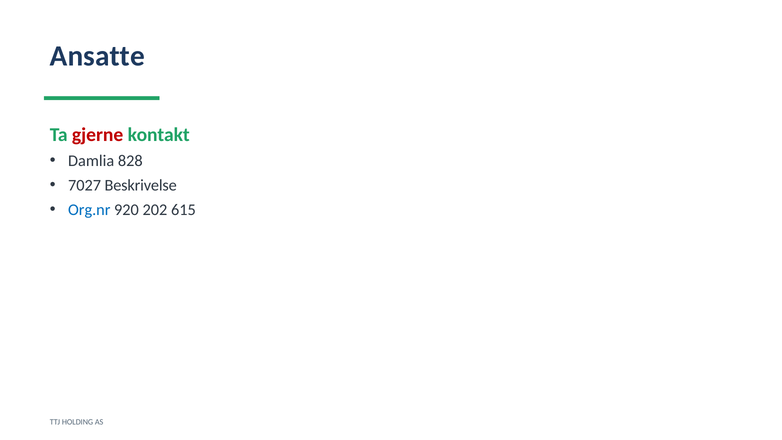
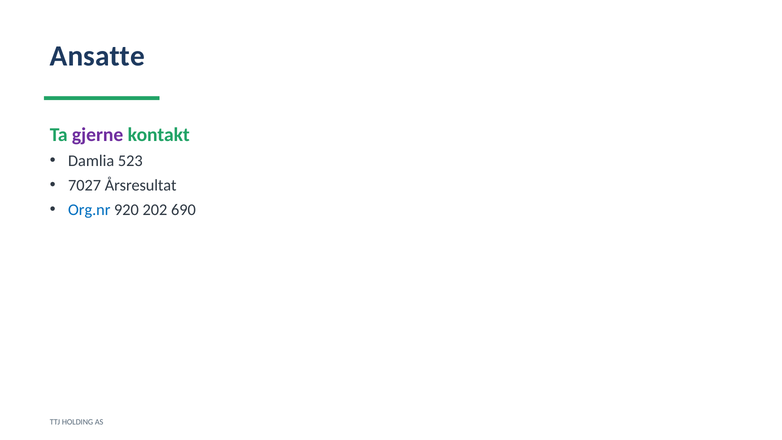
gjerne colour: red -> purple (98, 135)
828: 828 -> 523 (130, 161)
Beskrivelse: Beskrivelse -> Årsresultat (141, 185)
615: 615 -> 690 (183, 210)
